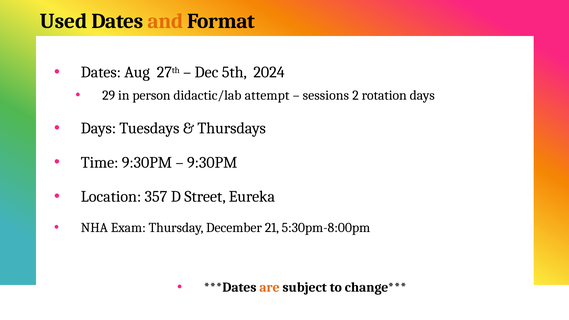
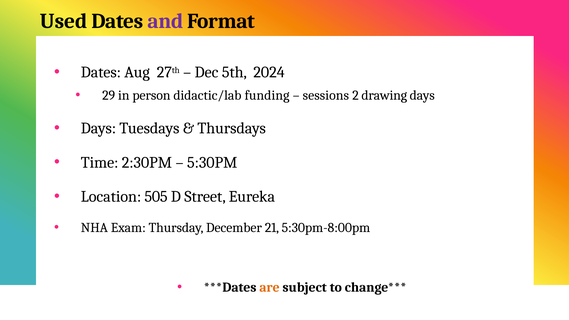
and colour: orange -> purple (165, 21)
attempt: attempt -> funding (267, 95)
rotation: rotation -> drawing (384, 95)
Time 9:30PM: 9:30PM -> 2:30PM (147, 162)
9:30PM: 9:30PM -> 5:30PM (212, 162)
357: 357 -> 505 (156, 197)
